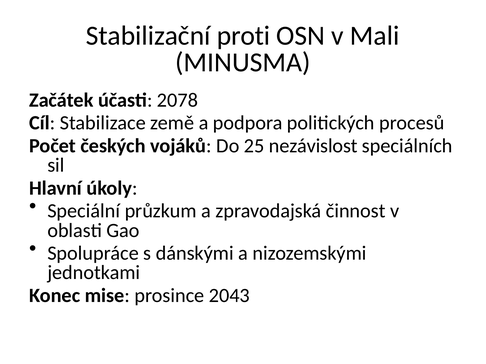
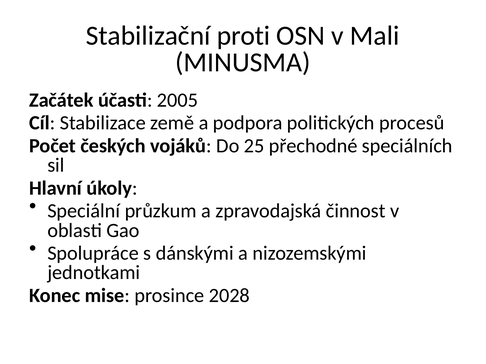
2078: 2078 -> 2005 (177, 100)
nezávislost: nezávislost -> přechodné (313, 146)
2043: 2043 -> 2028 (229, 296)
